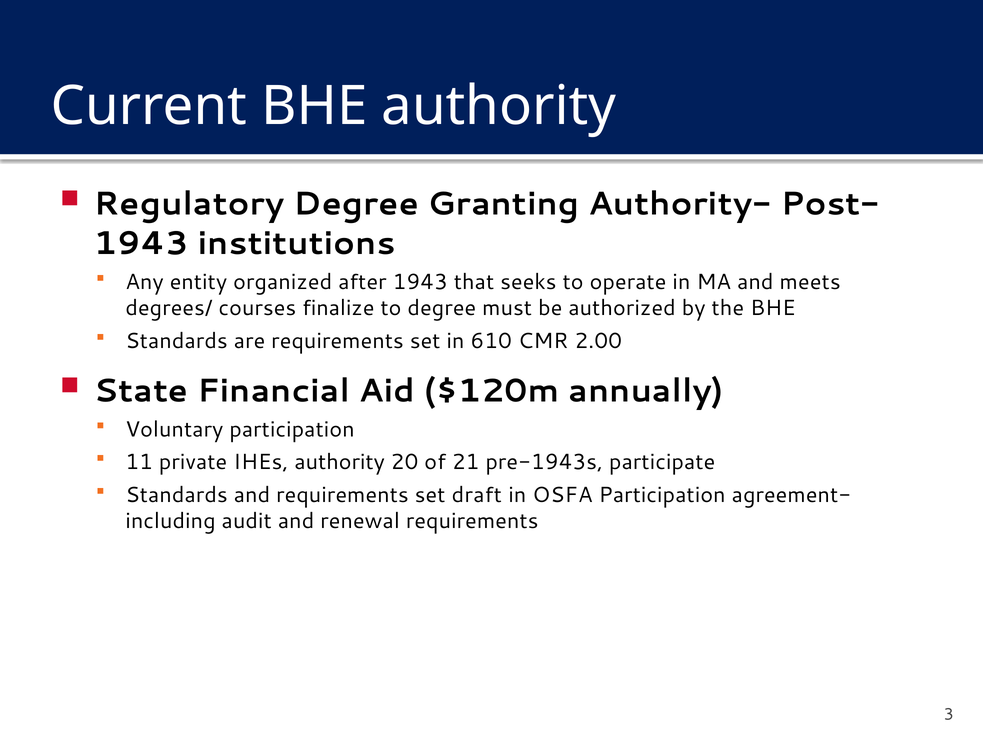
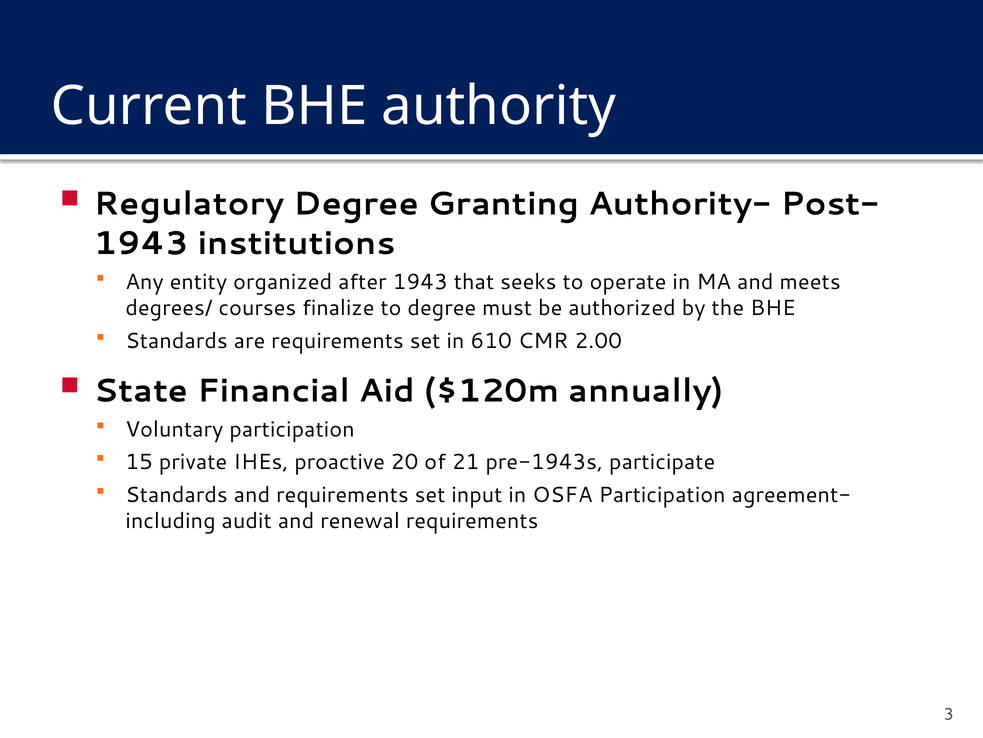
11: 11 -> 15 (139, 462)
IHEs authority: authority -> proactive (340, 462)
draft: draft -> input (477, 495)
